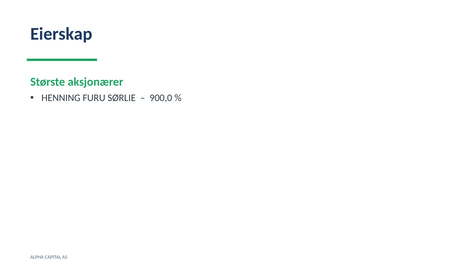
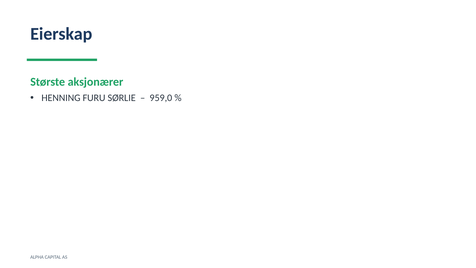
900,0: 900,0 -> 959,0 (161, 98)
